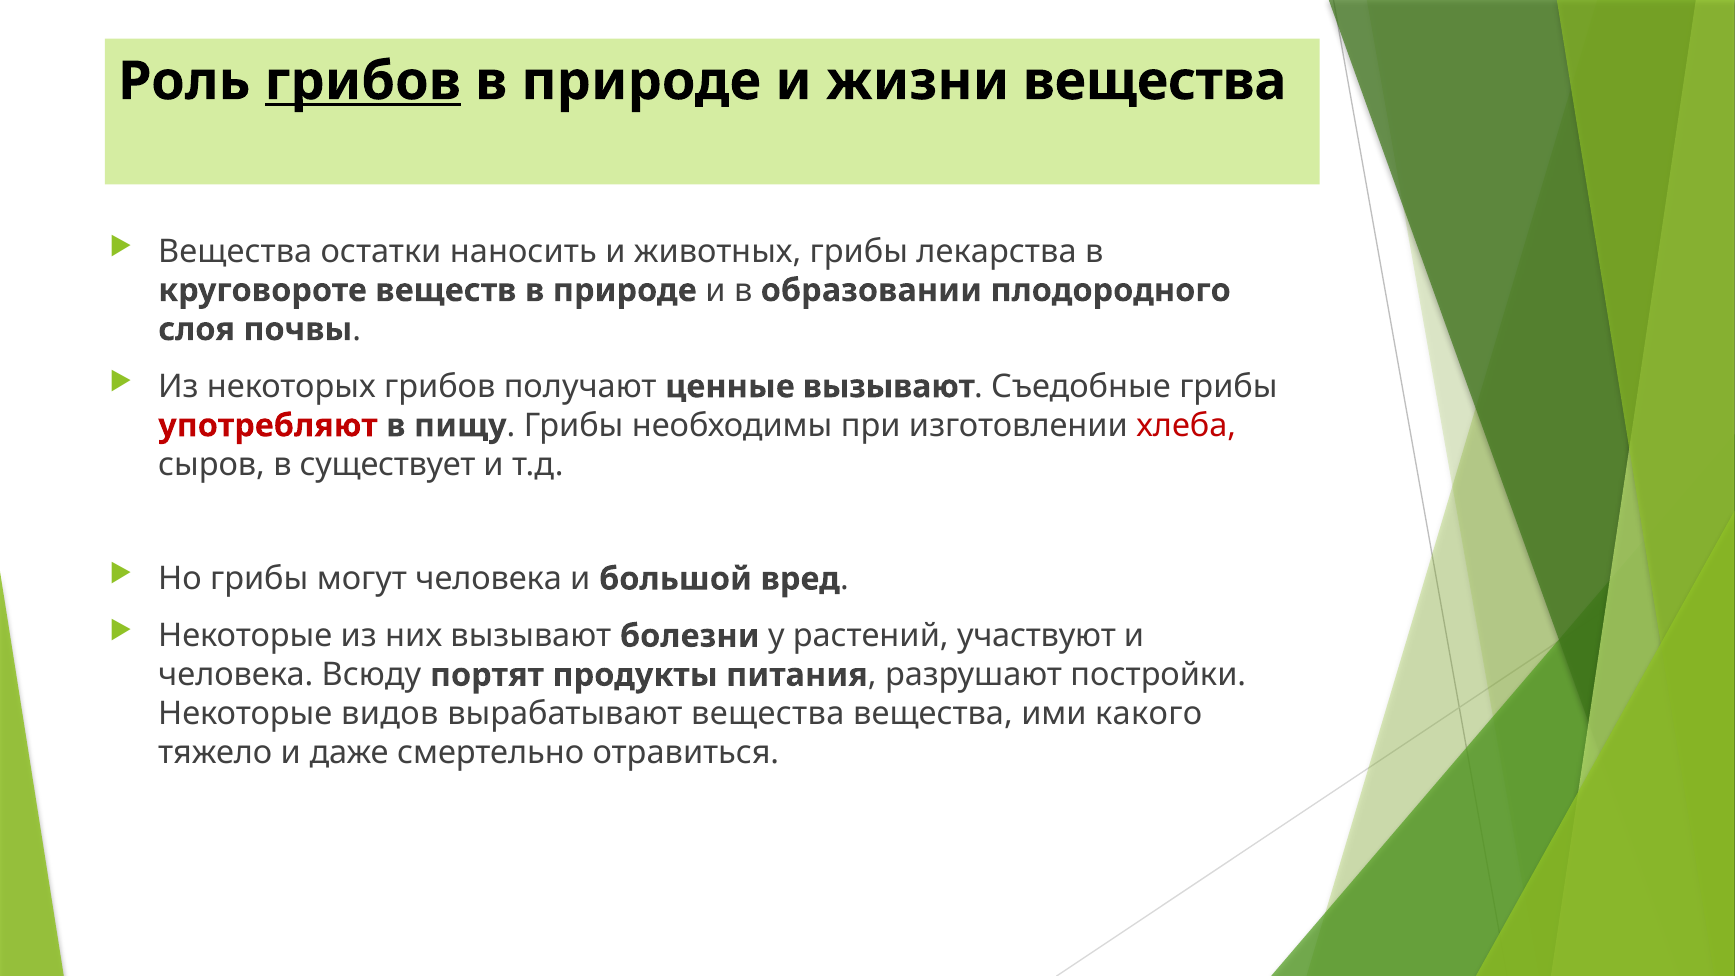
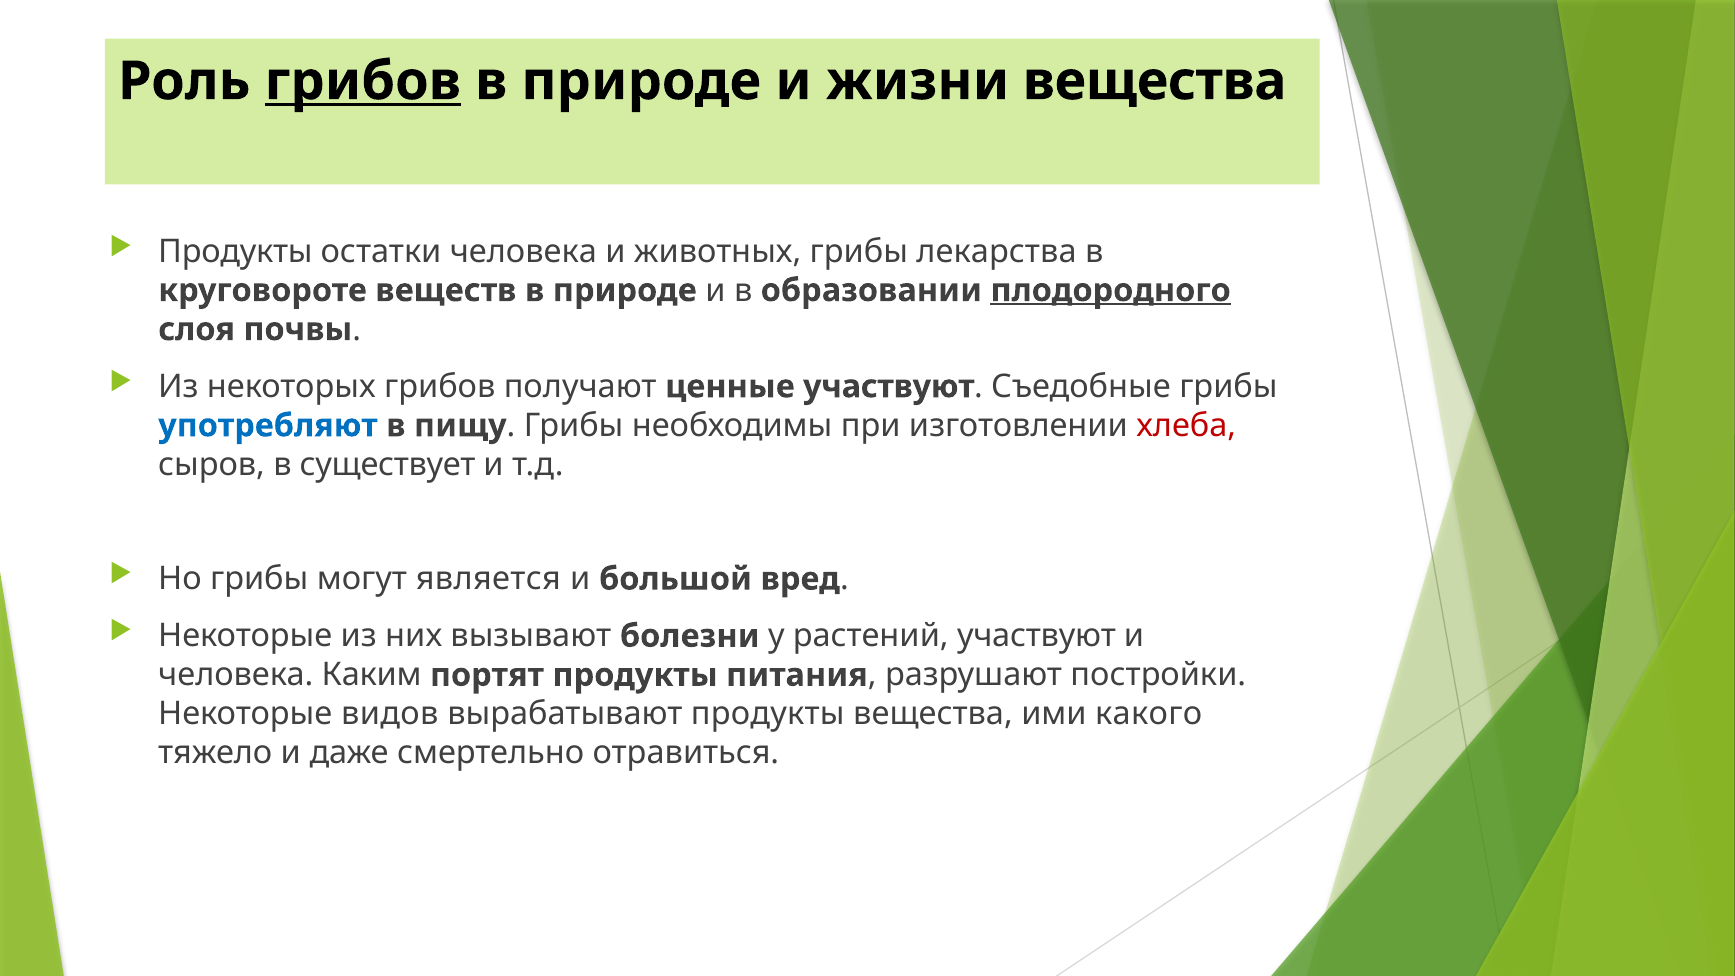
Вещества: Вещества -> Продукты (235, 251)
остатки наносить: наносить -> человека (523, 251)
плодородного underline: none -> present (1111, 290)
ценные вызывают: вызывают -> участвуют (889, 387)
употребляют colour: red -> blue (268, 426)
могут человека: человека -> является (488, 579)
Всюду: Всюду -> Каким (372, 675)
вырабатывают вещества: вещества -> продукты (768, 714)
